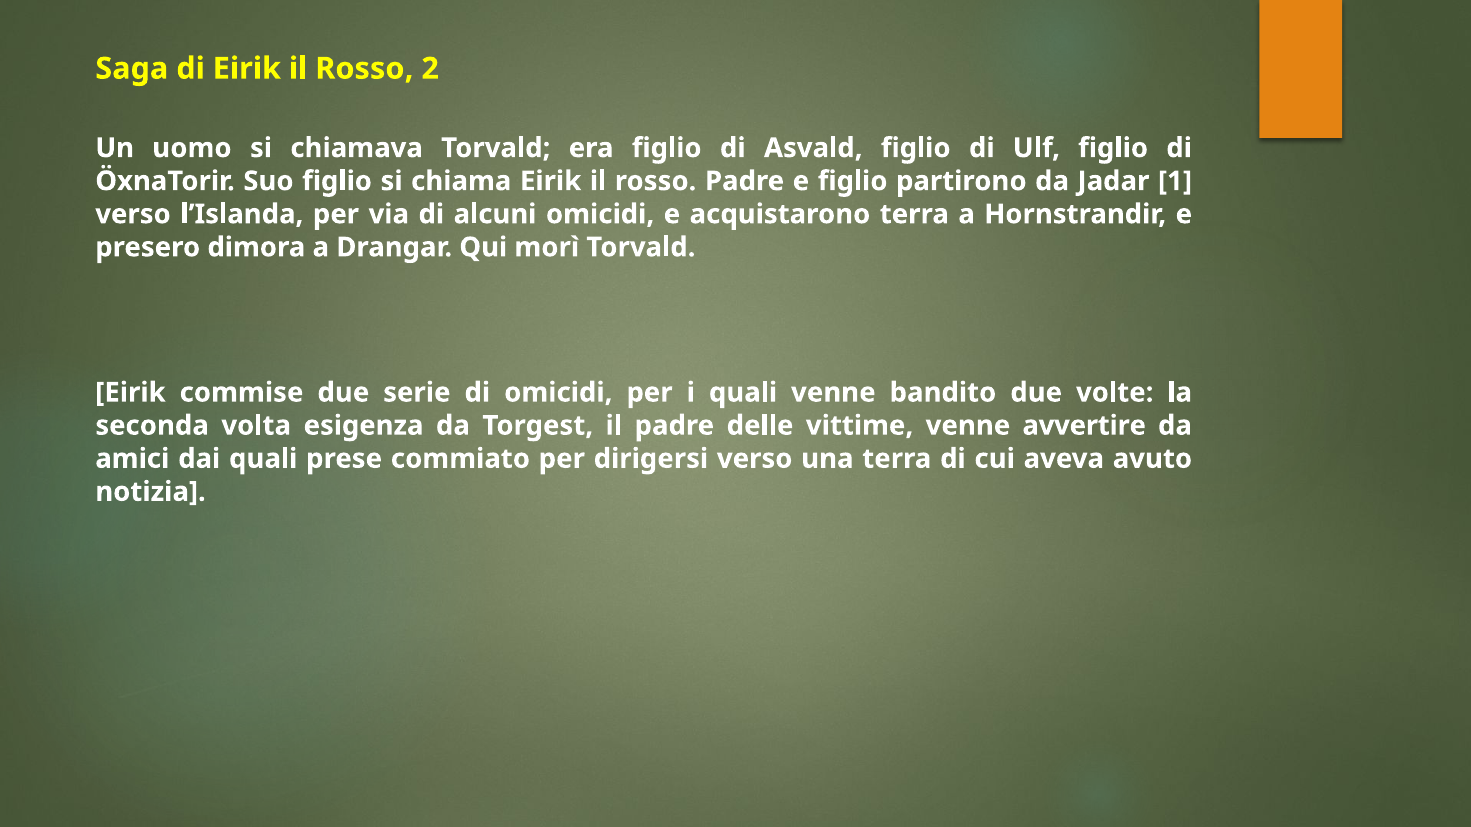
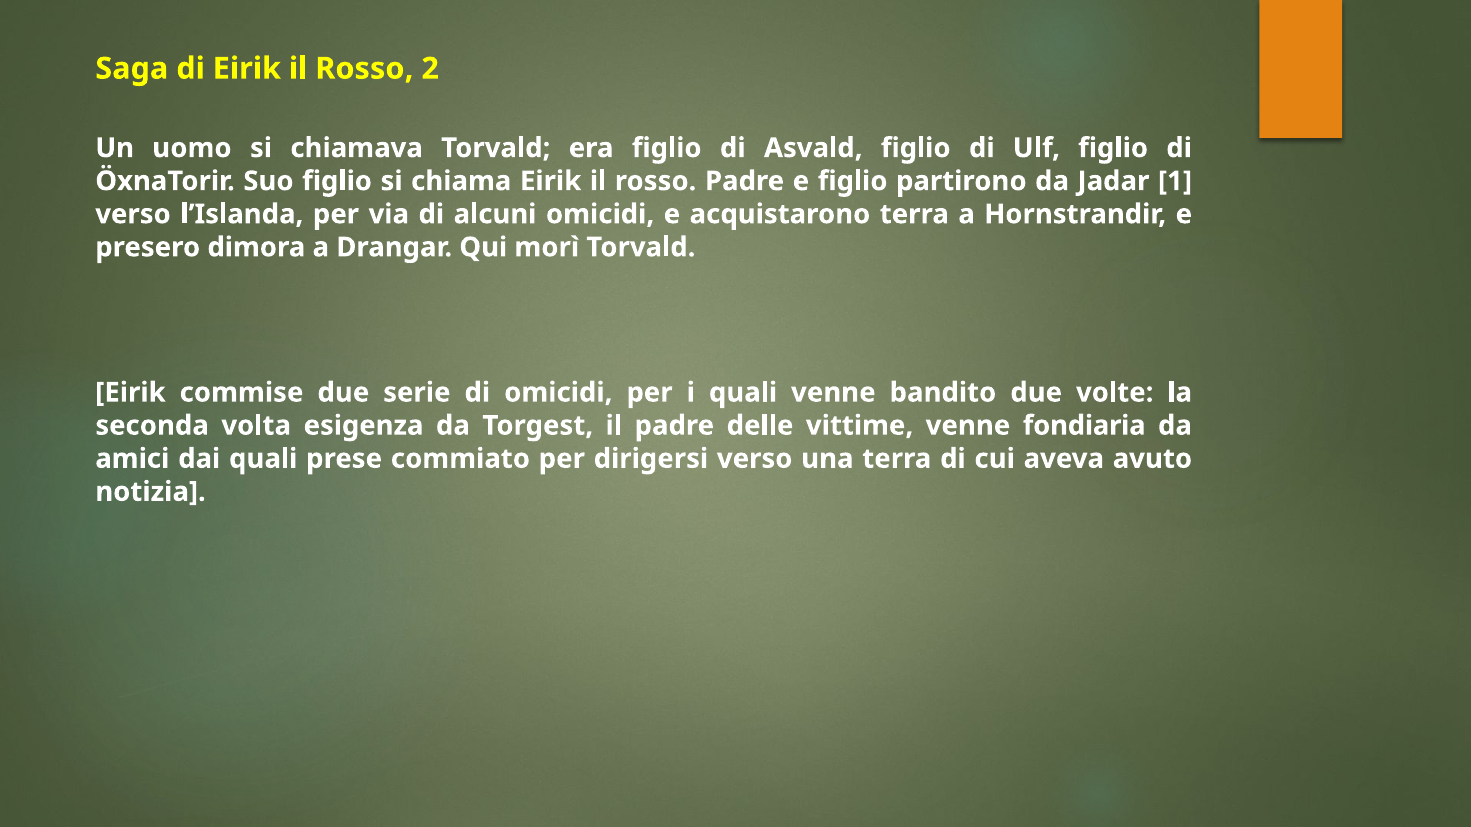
avvertire: avvertire -> fondiaria (1084, 426)
